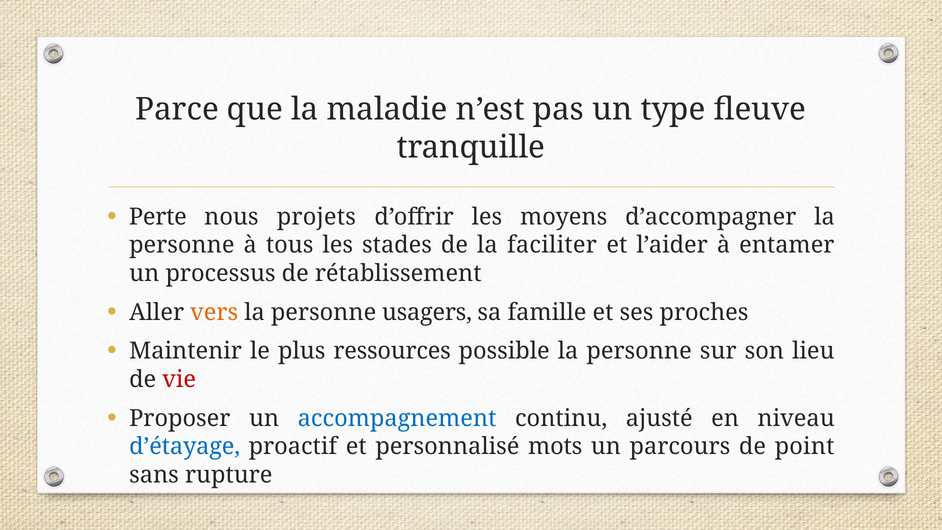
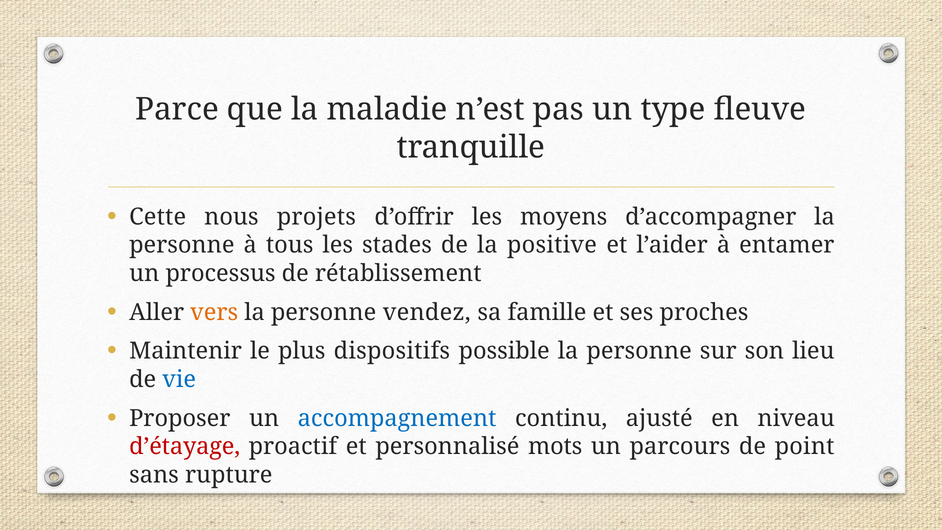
Perte: Perte -> Cette (158, 217)
faciliter: faciliter -> positive (552, 245)
usagers: usagers -> vendez (427, 312)
ressources: ressources -> dispositifs (392, 351)
vie colour: red -> blue (179, 379)
d’étayage colour: blue -> red (185, 446)
